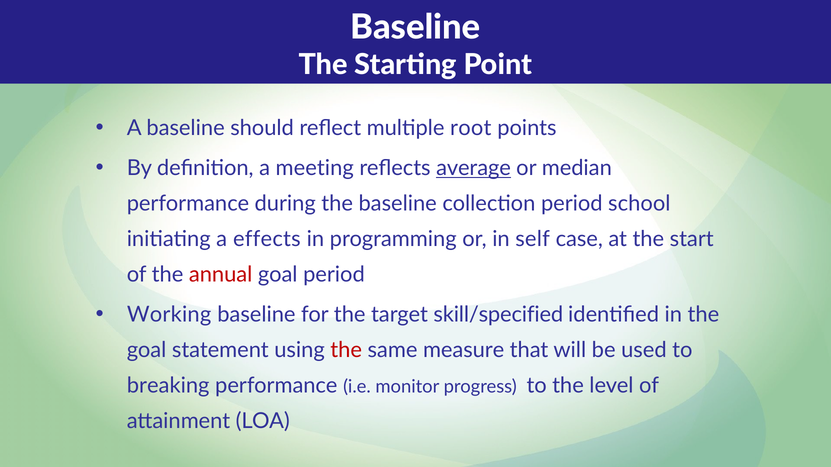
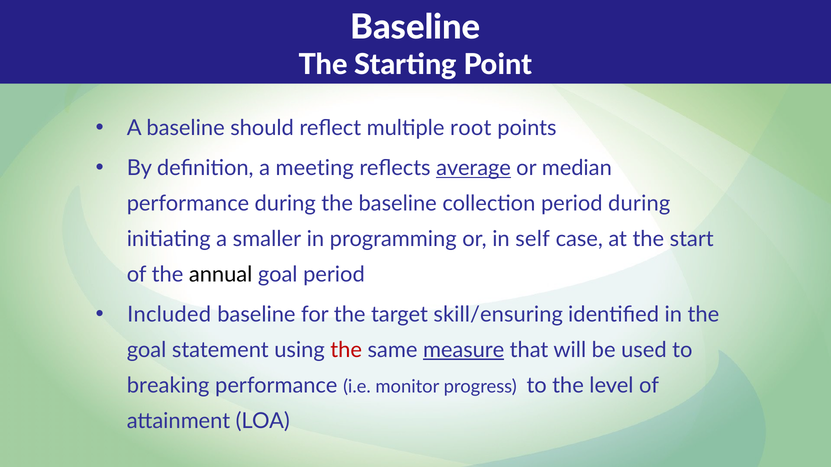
period school: school -> during (639, 204)
effects: effects -> smaller (267, 239)
annual colour: red -> black (221, 275)
Working: Working -> Included (169, 315)
skill/specified: skill/specified -> skill/ensuring (498, 315)
measure underline: none -> present (464, 350)
